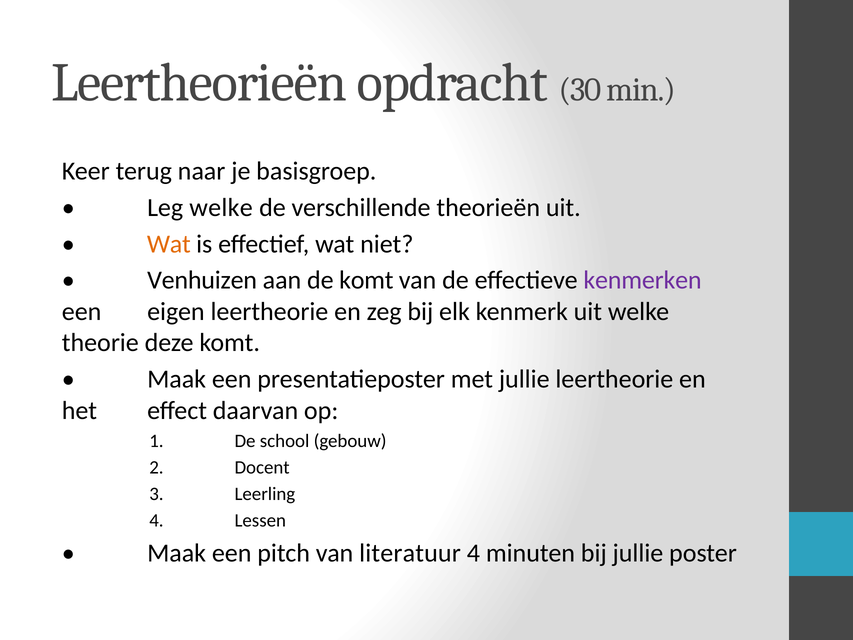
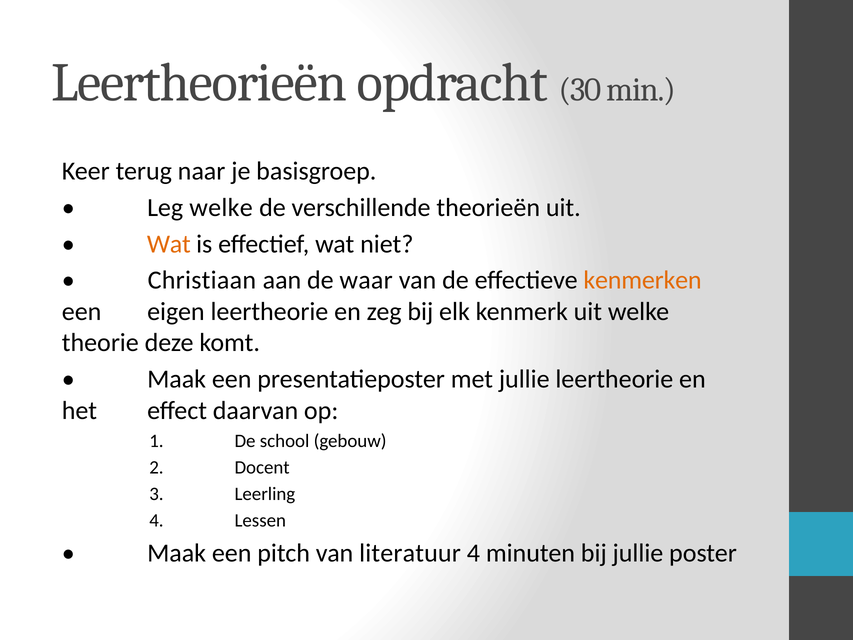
Venhuizen: Venhuizen -> Christiaan (202, 280)
de komt: komt -> waar (366, 280)
kenmerken colour: purple -> orange (642, 280)
